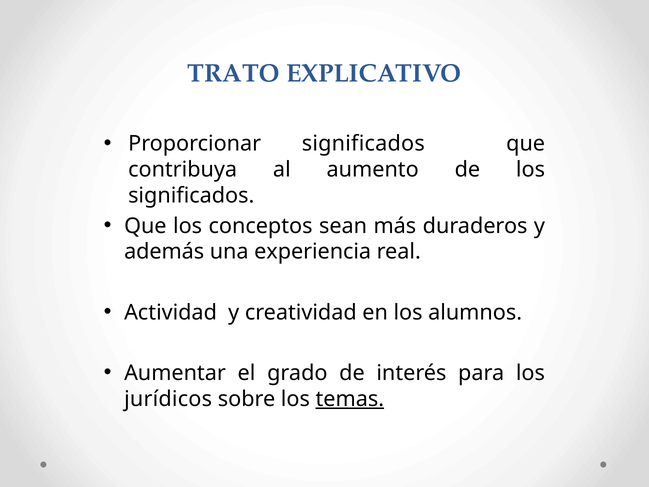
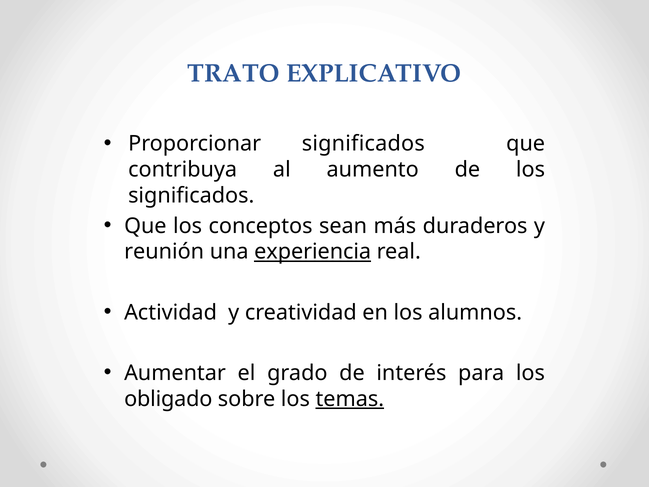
además: además -> reunión (164, 252)
experiencia underline: none -> present (313, 252)
jurídicos: jurídicos -> obligado (168, 399)
